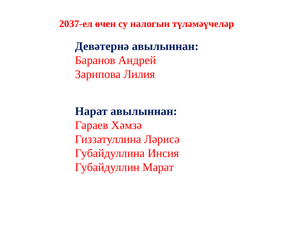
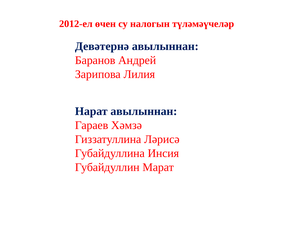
2037-ел: 2037-ел -> 2012-ел (76, 24)
